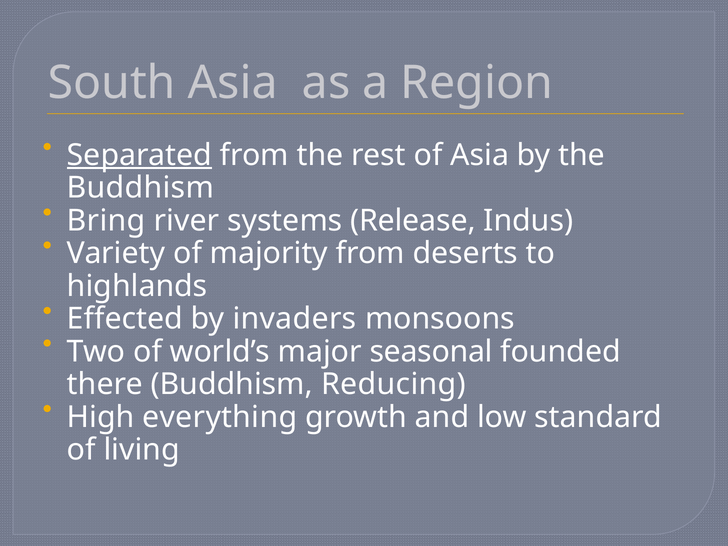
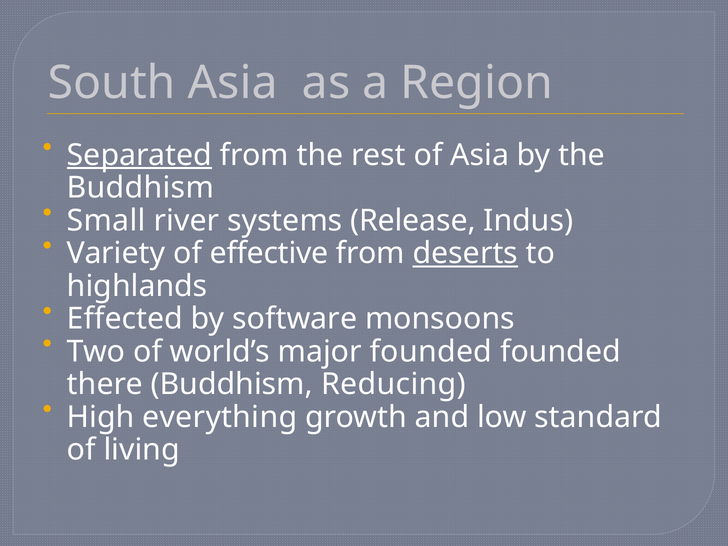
Bring: Bring -> Small (106, 221)
majority: majority -> effective (269, 253)
deserts underline: none -> present (465, 253)
invaders: invaders -> software (295, 319)
major seasonal: seasonal -> founded (431, 352)
